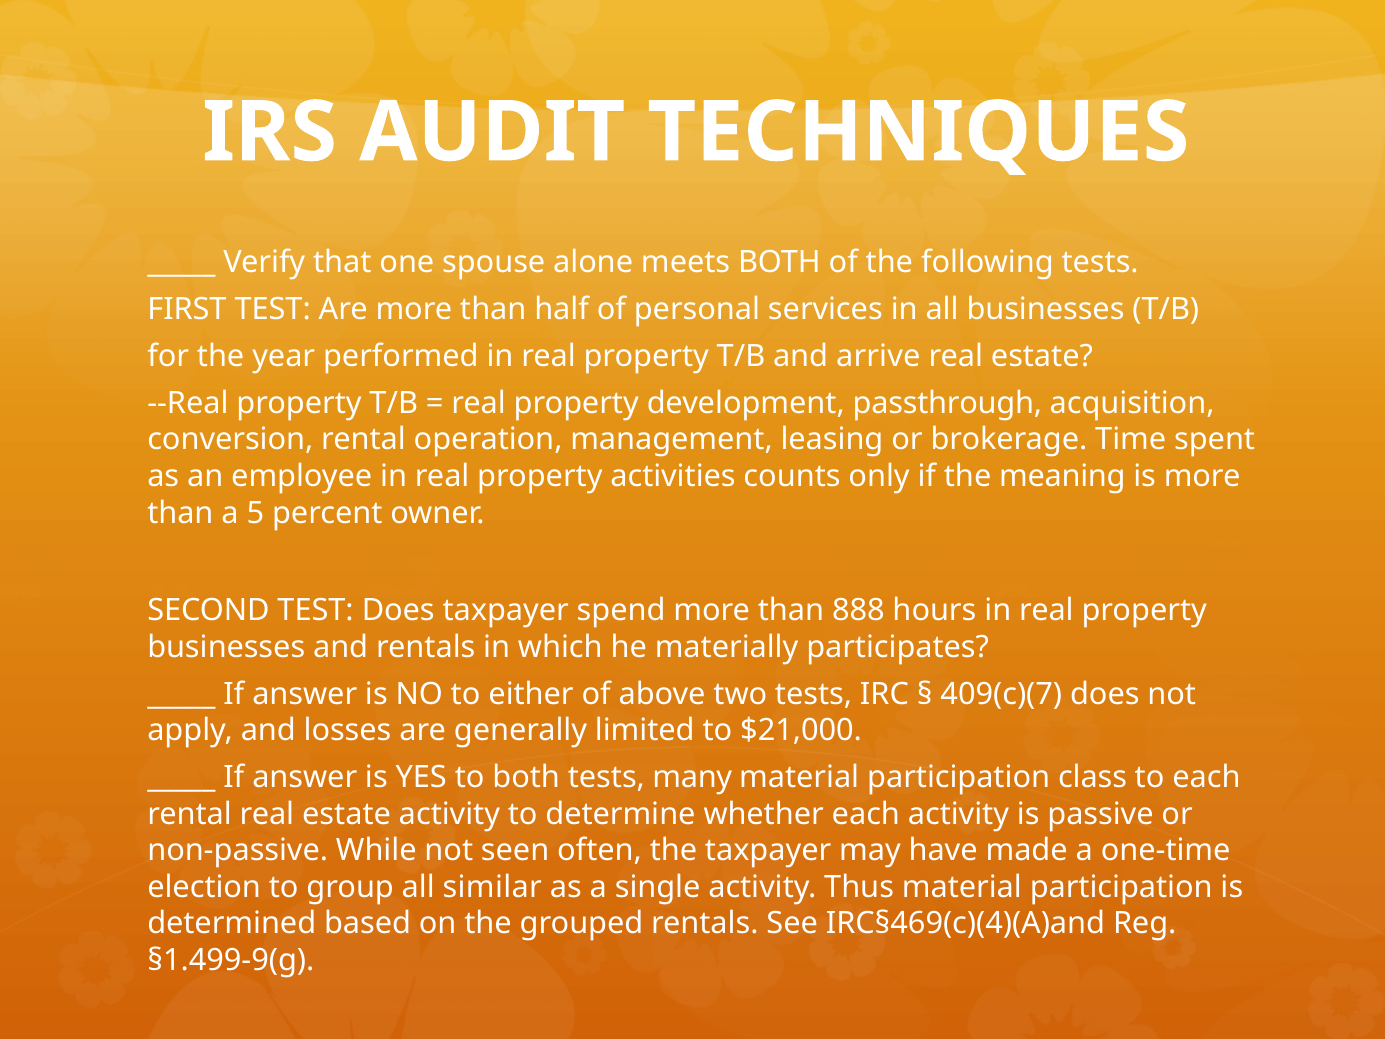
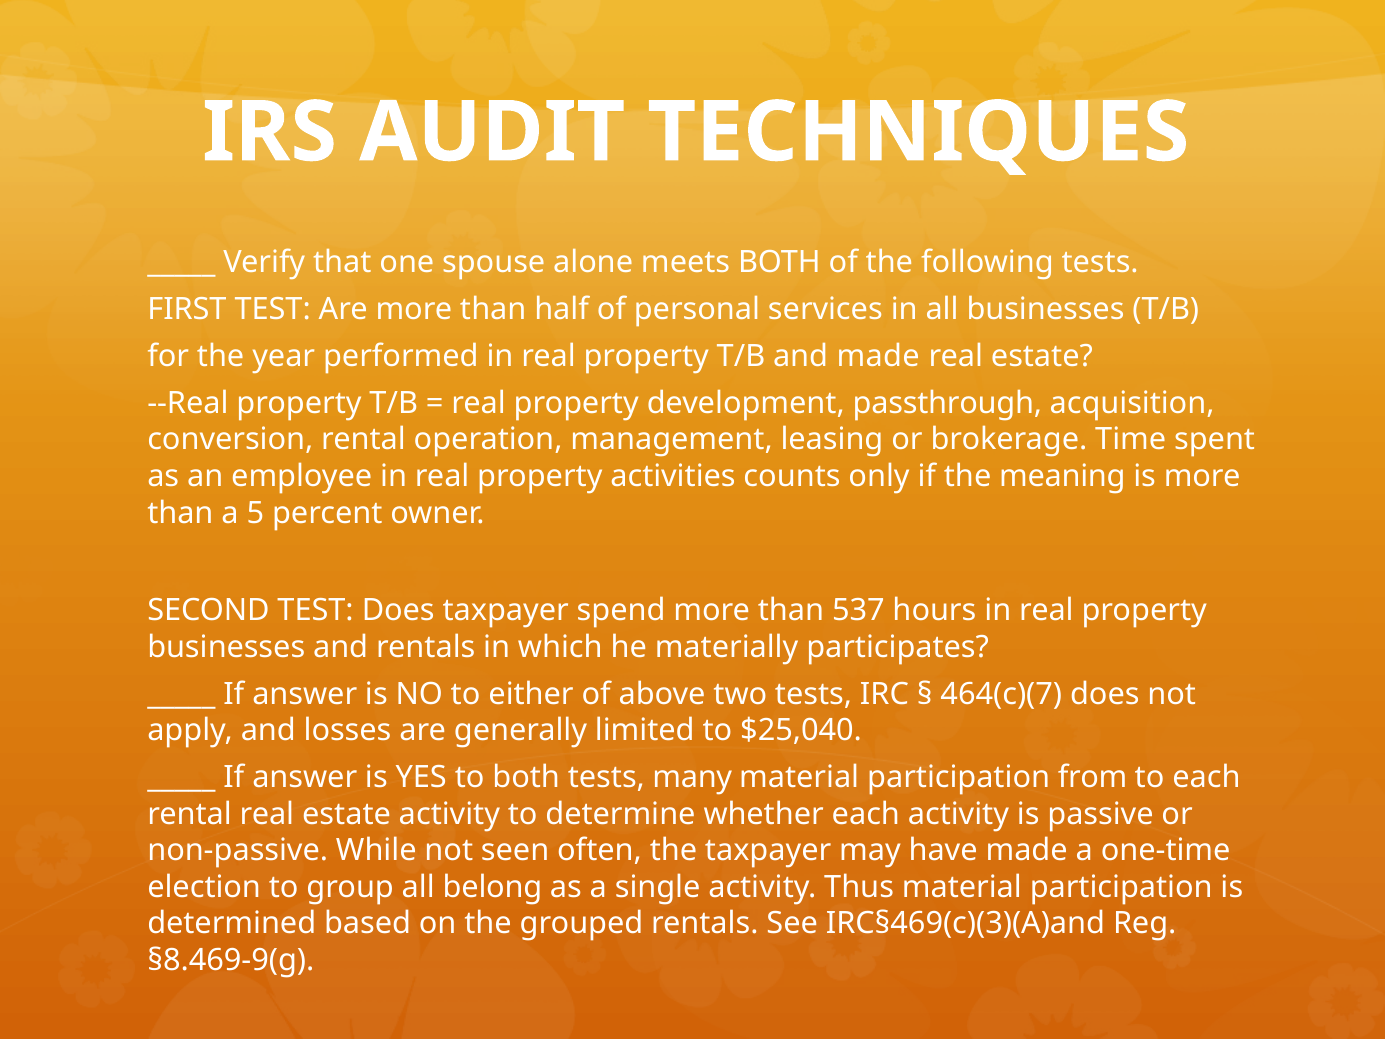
and arrive: arrive -> made (878, 356)
888: 888 -> 537 (858, 611)
409(c)(7: 409(c)(7 -> 464(c)(7 (1001, 694)
$21,000: $21,000 -> $25,040 (801, 731)
class: class -> from (1093, 777)
similar: similar -> belong (492, 887)
IRC§469(c)(4)(A)and: IRC§469(c)(4)(A)and -> IRC§469(c)(3)(A)and (965, 924)
§1.499-9(g: §1.499-9(g -> §8.469-9(g (231, 960)
